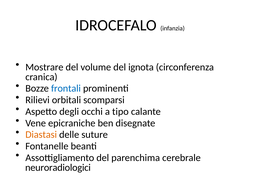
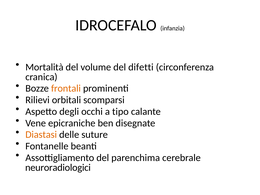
Mostrare: Mostrare -> Mortalità (44, 67)
ignota: ignota -> difetti (141, 67)
frontali colour: blue -> orange (66, 88)
